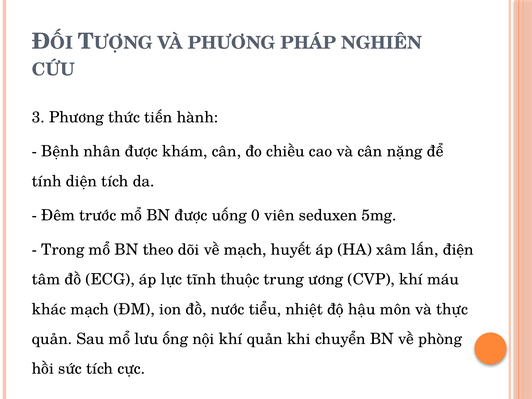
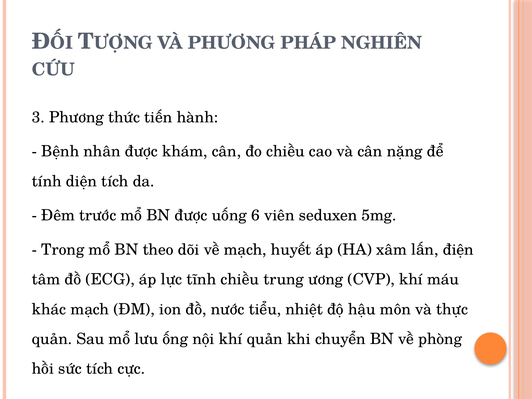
0: 0 -> 6 (255, 216)
tĩnh thuộc: thuộc -> chiều (240, 280)
